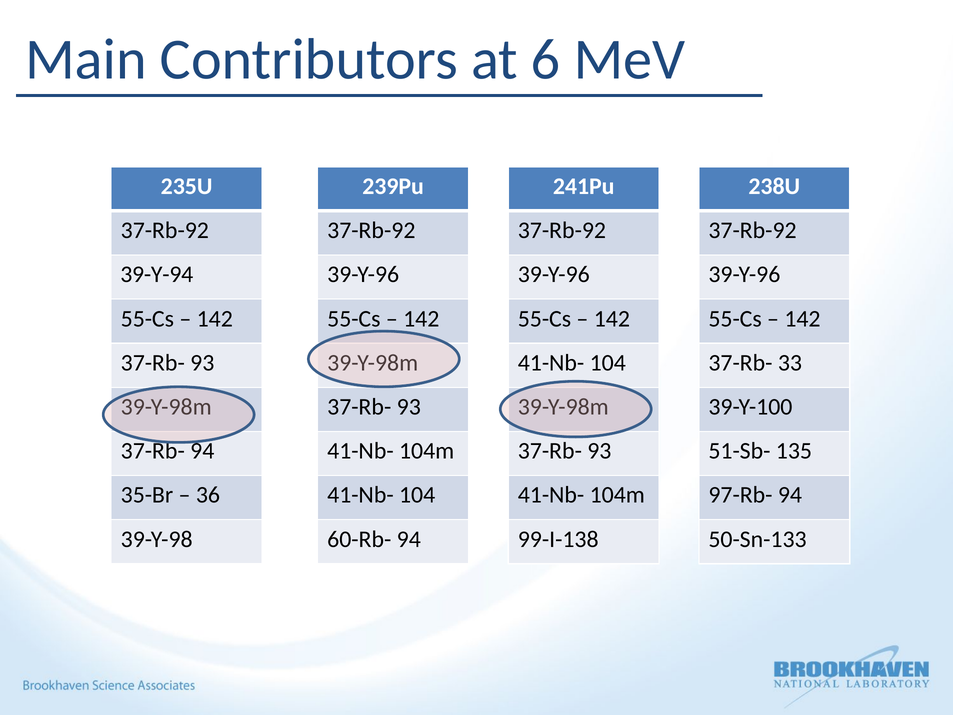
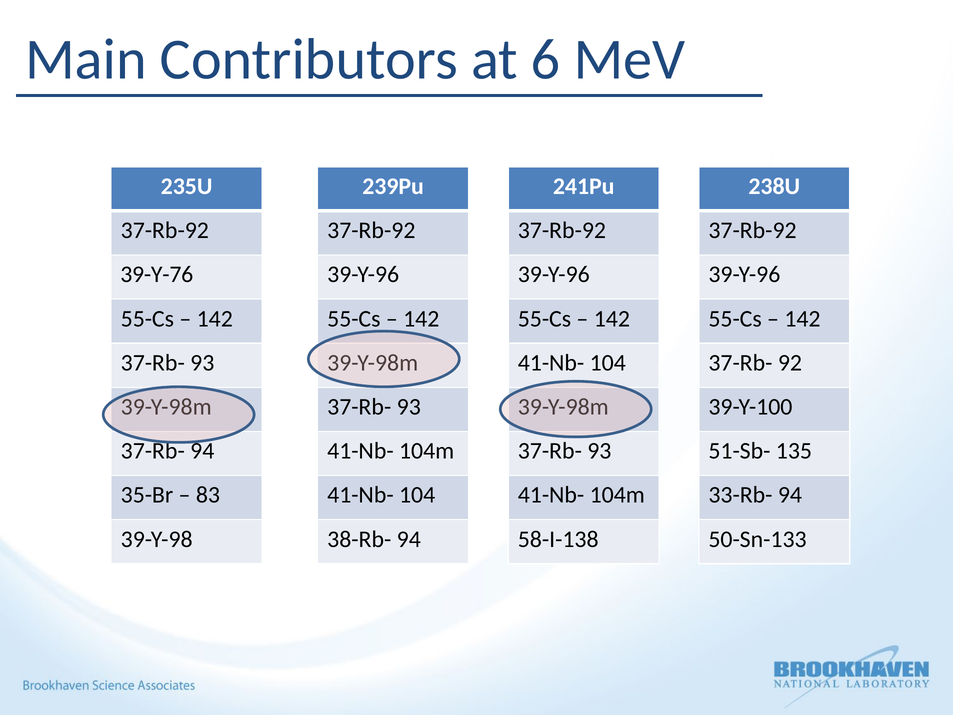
39-Y-94: 39-Y-94 -> 39-Y-76 (157, 275)
33: 33 -> 92 (790, 363)
36: 36 -> 83 (208, 495)
97-Rb-: 97-Rb- -> 33-Rb- (740, 495)
60-Rb-: 60-Rb- -> 38-Rb- (359, 539)
99-I-138: 99-I-138 -> 58-I-138 (558, 539)
